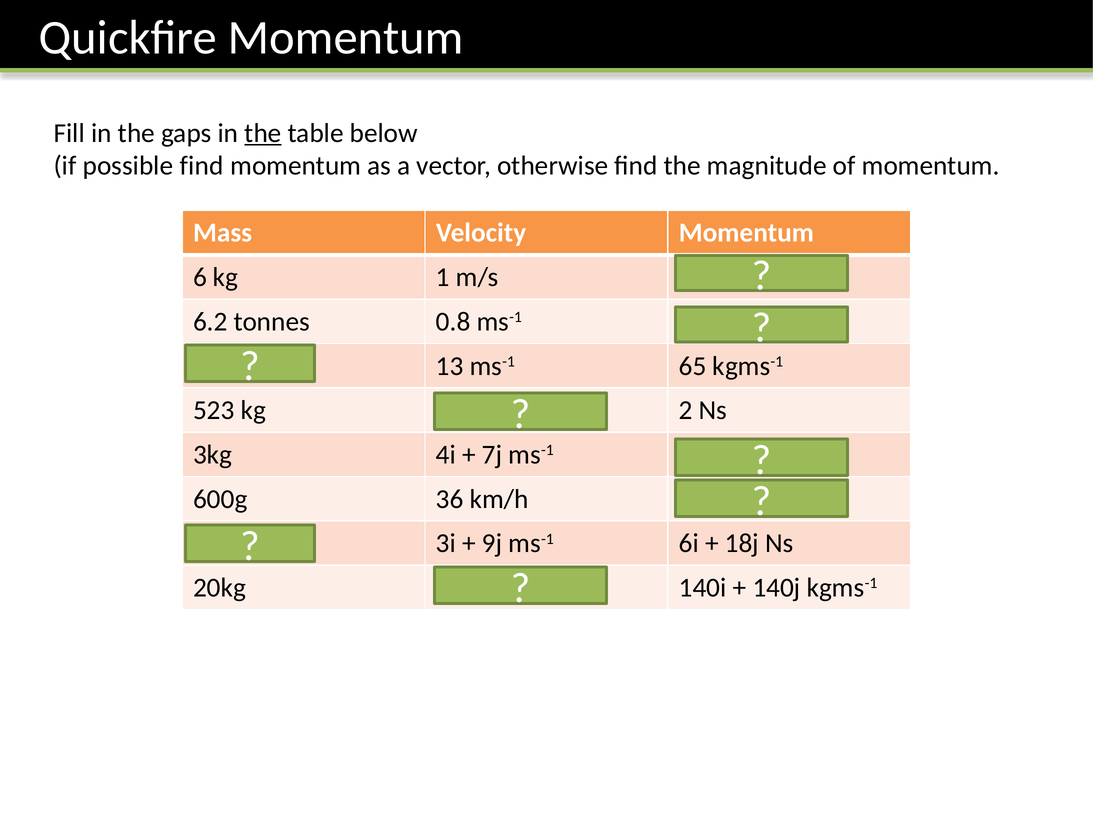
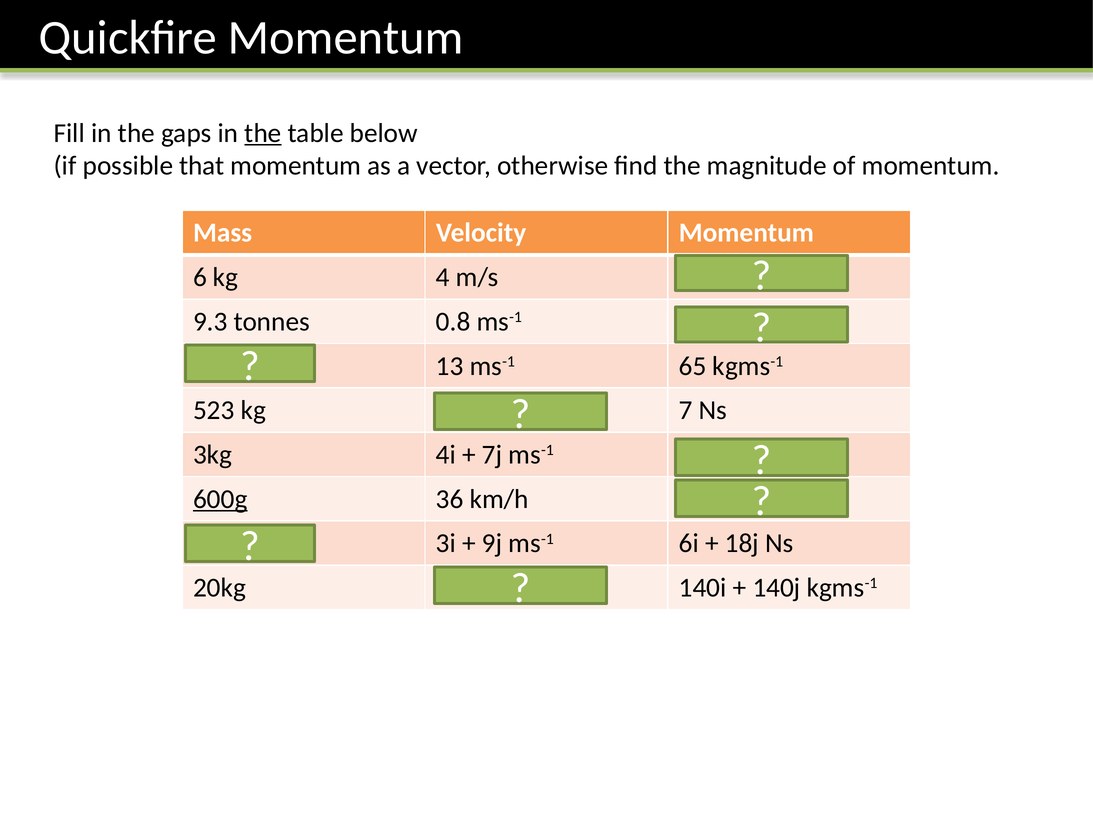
possible find: find -> that (202, 166)
1: 1 -> 4 (443, 277)
6.2: 6.2 -> 9.3 (210, 322)
2: 2 -> 7 (686, 410)
600g underline: none -> present (220, 499)
